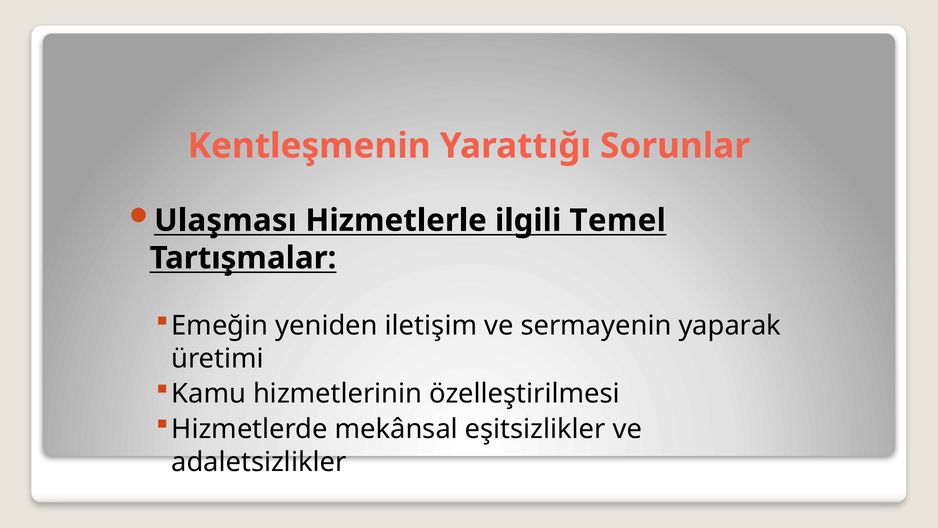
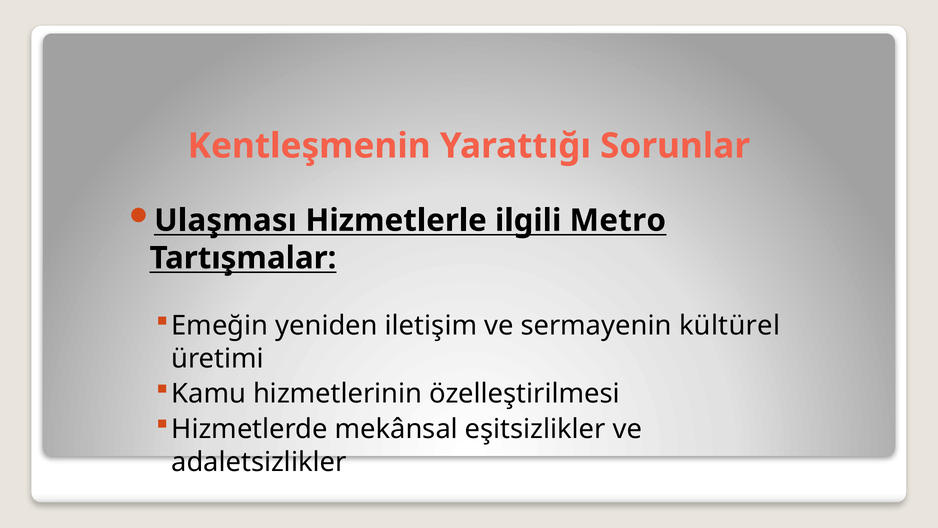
Temel: Temel -> Metro (618, 220)
yaparak: yaparak -> kültürel (730, 326)
